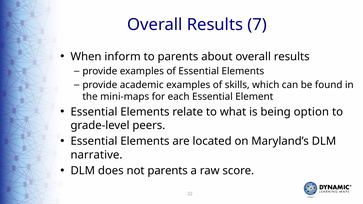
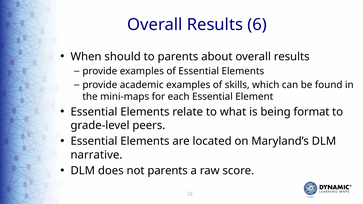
7: 7 -> 6 (257, 25)
inform: inform -> should (123, 57)
option: option -> format (311, 112)
